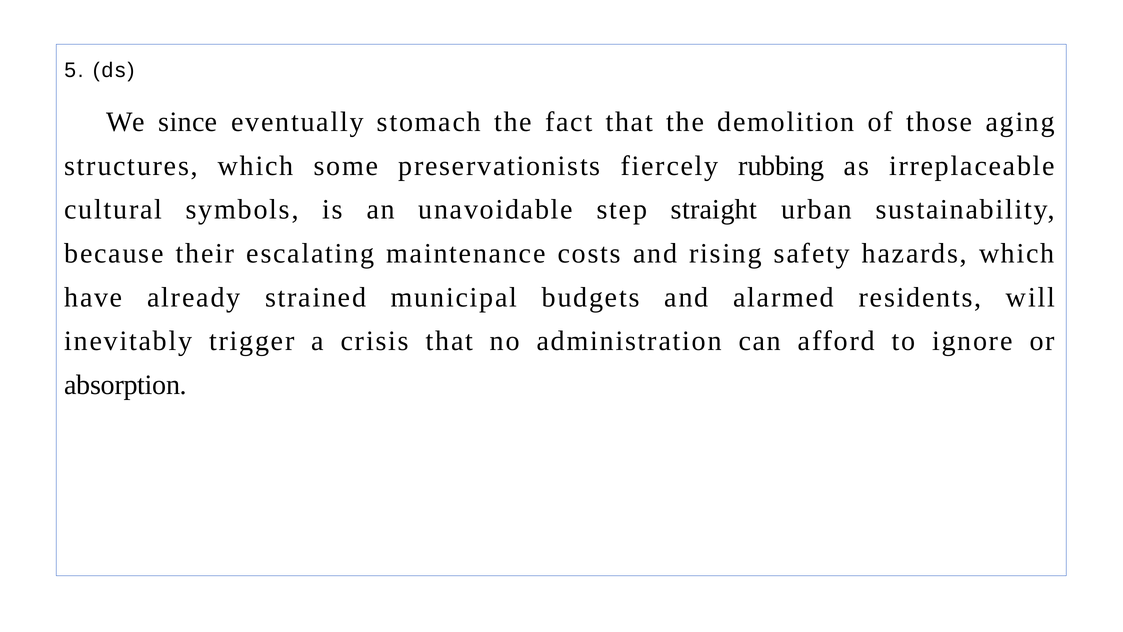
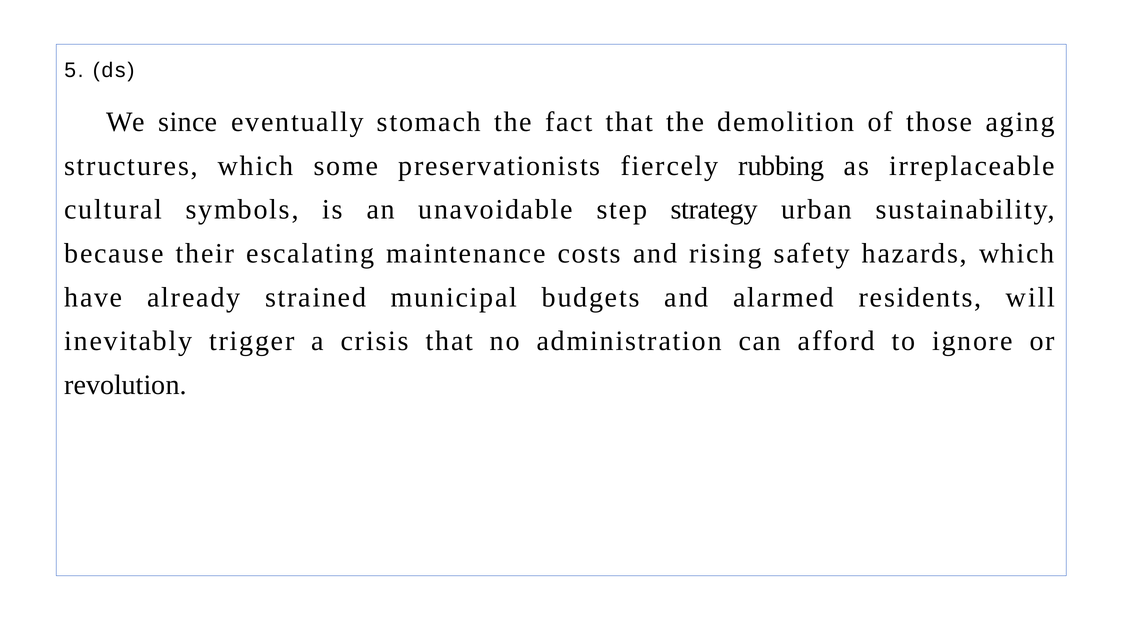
straight: straight -> strategy (714, 210)
absorption: absorption -> revolution (125, 385)
